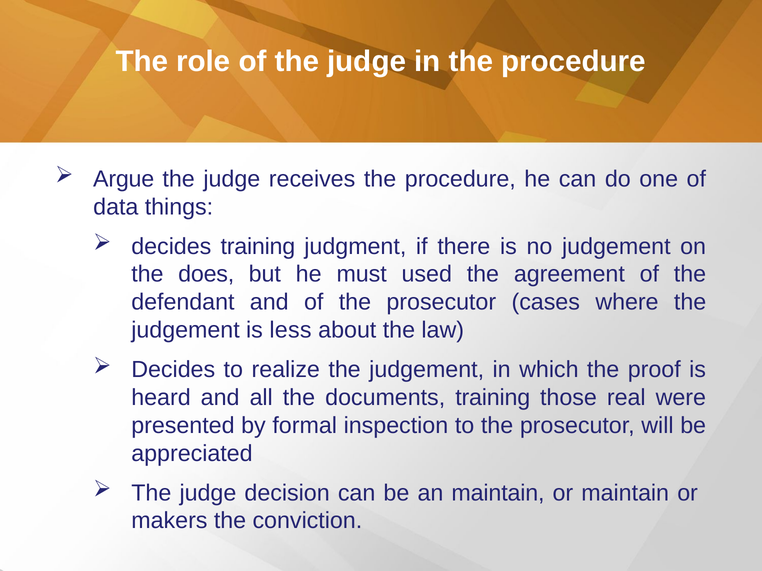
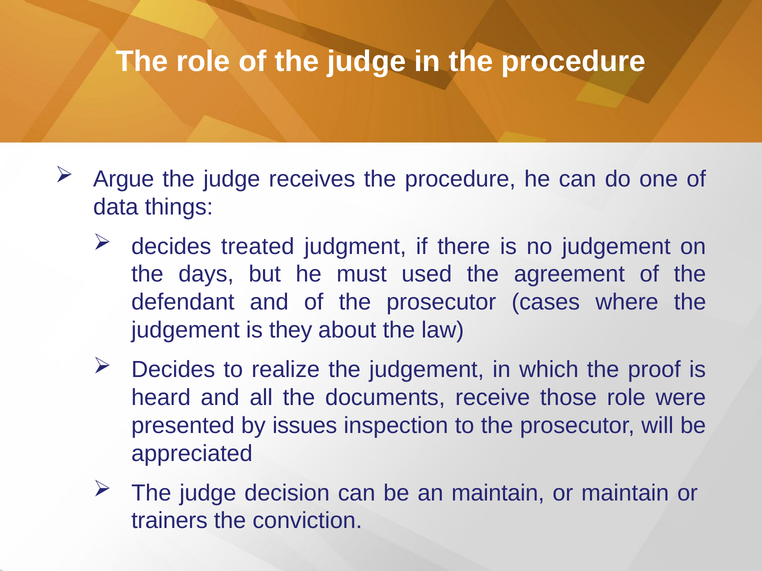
decides training: training -> treated (258, 247)
does: does -> days (206, 275)
less: less -> they (291, 330)
documents training: training -> receive (493, 398)
those real: real -> role (626, 398)
formal: formal -> issues (305, 426)
makers: makers -> trainers (169, 521)
